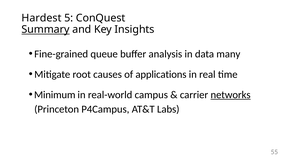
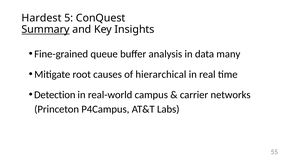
applications: applications -> hierarchical (161, 74)
Minimum: Minimum -> Detection (55, 95)
networks underline: present -> none (231, 95)
